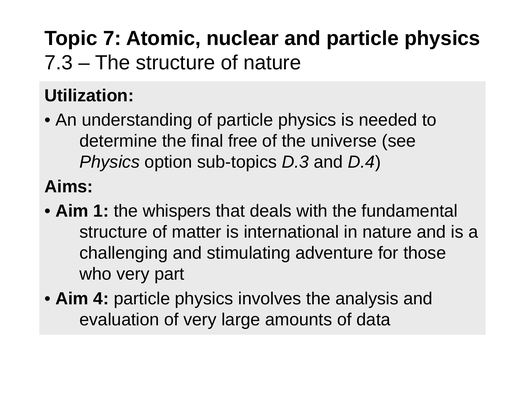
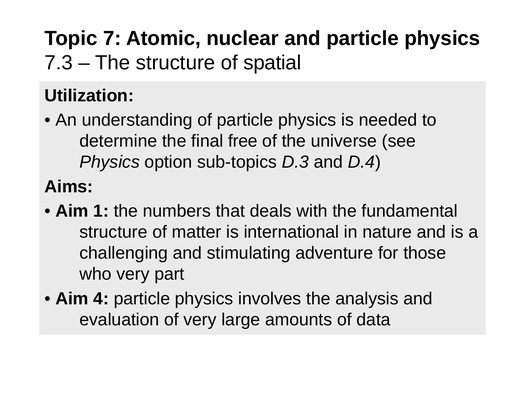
of nature: nature -> spatial (272, 63)
whispers: whispers -> numbers (177, 211)
